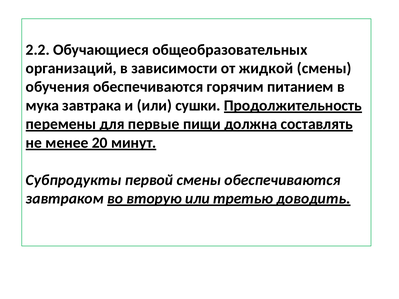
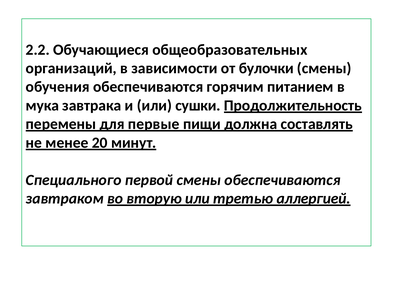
жидкой: жидкой -> булочки (266, 68)
Субпродукты: Субпродукты -> Специального (74, 180)
доводить: доводить -> аллергией (314, 199)
